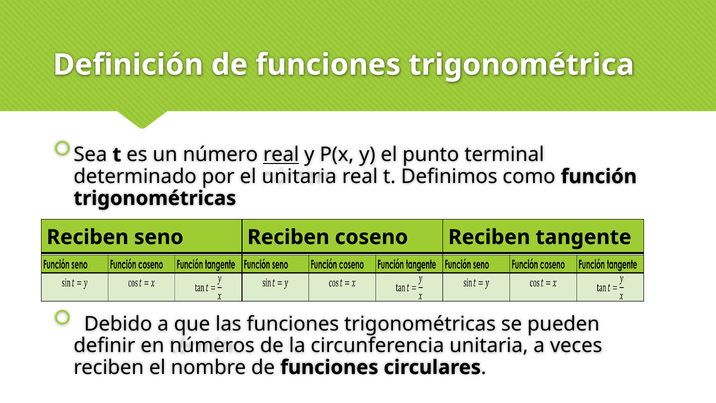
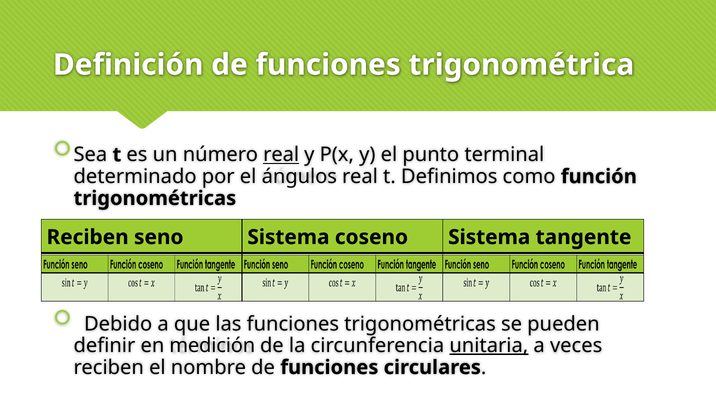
el unitaria: unitaria -> ángulos (299, 176)
Reciben: Reciben -> Sistema (288, 237)
Reciben: Reciben -> Sistema (489, 237)
números: números -> medición (212, 345)
unitaria underline: none -> present (489, 345)
